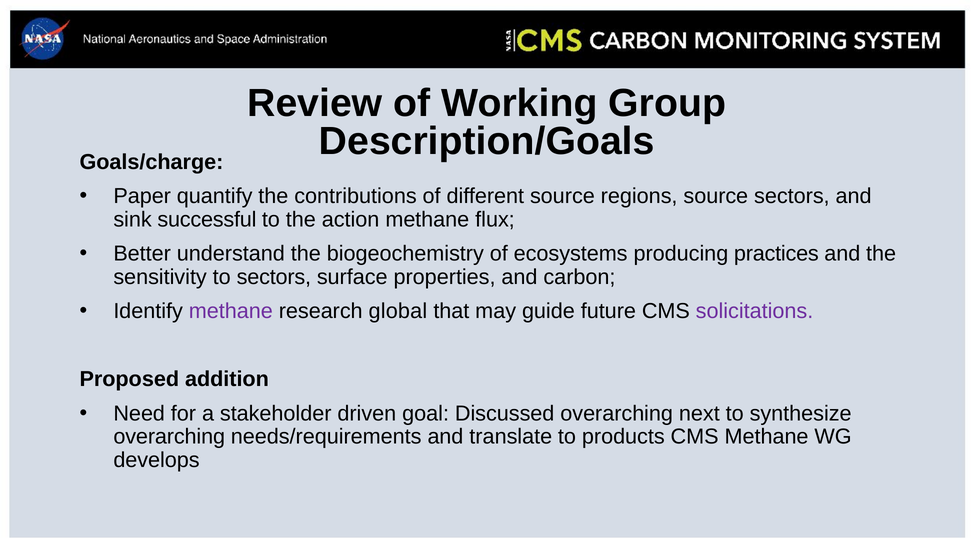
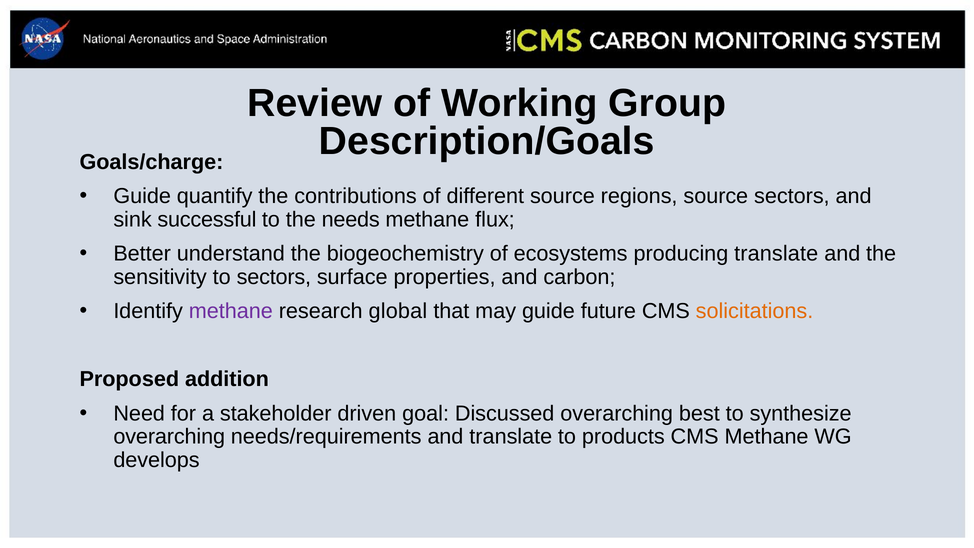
Paper: Paper -> Guide (142, 196)
action: action -> needs (351, 219)
producing practices: practices -> translate (776, 254)
solicitations colour: purple -> orange (754, 311)
next: next -> best (699, 413)
